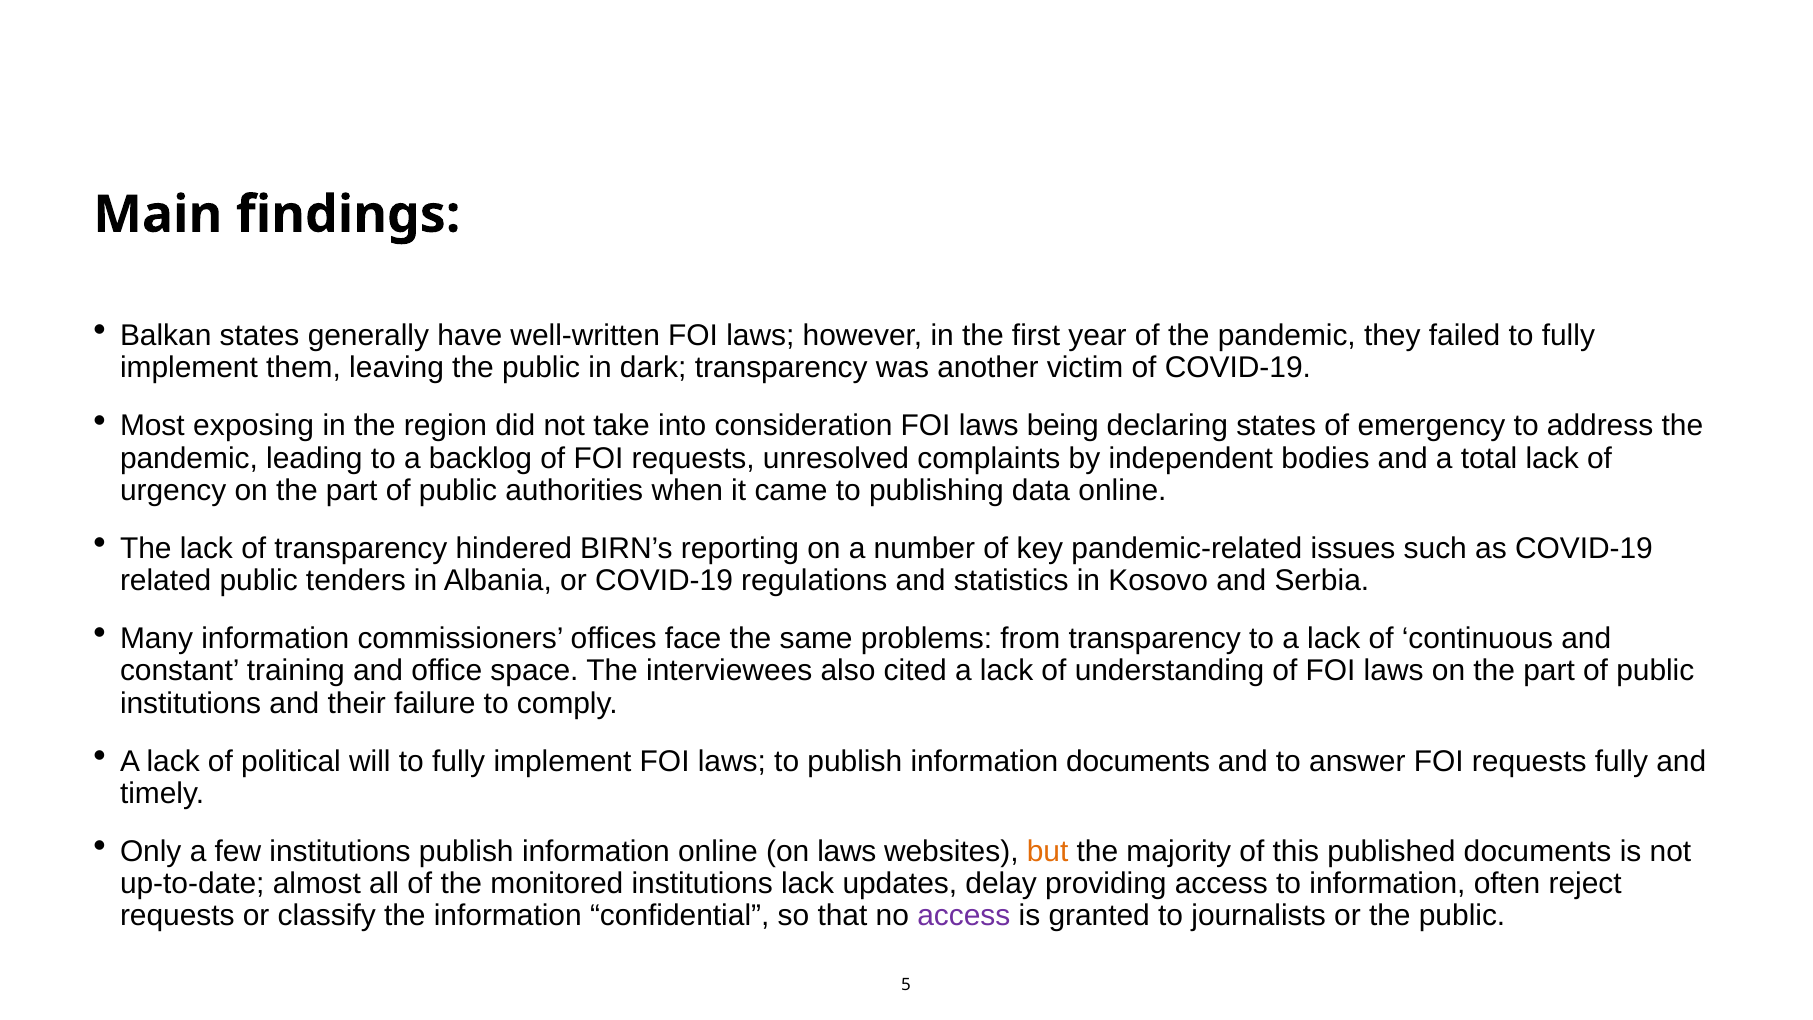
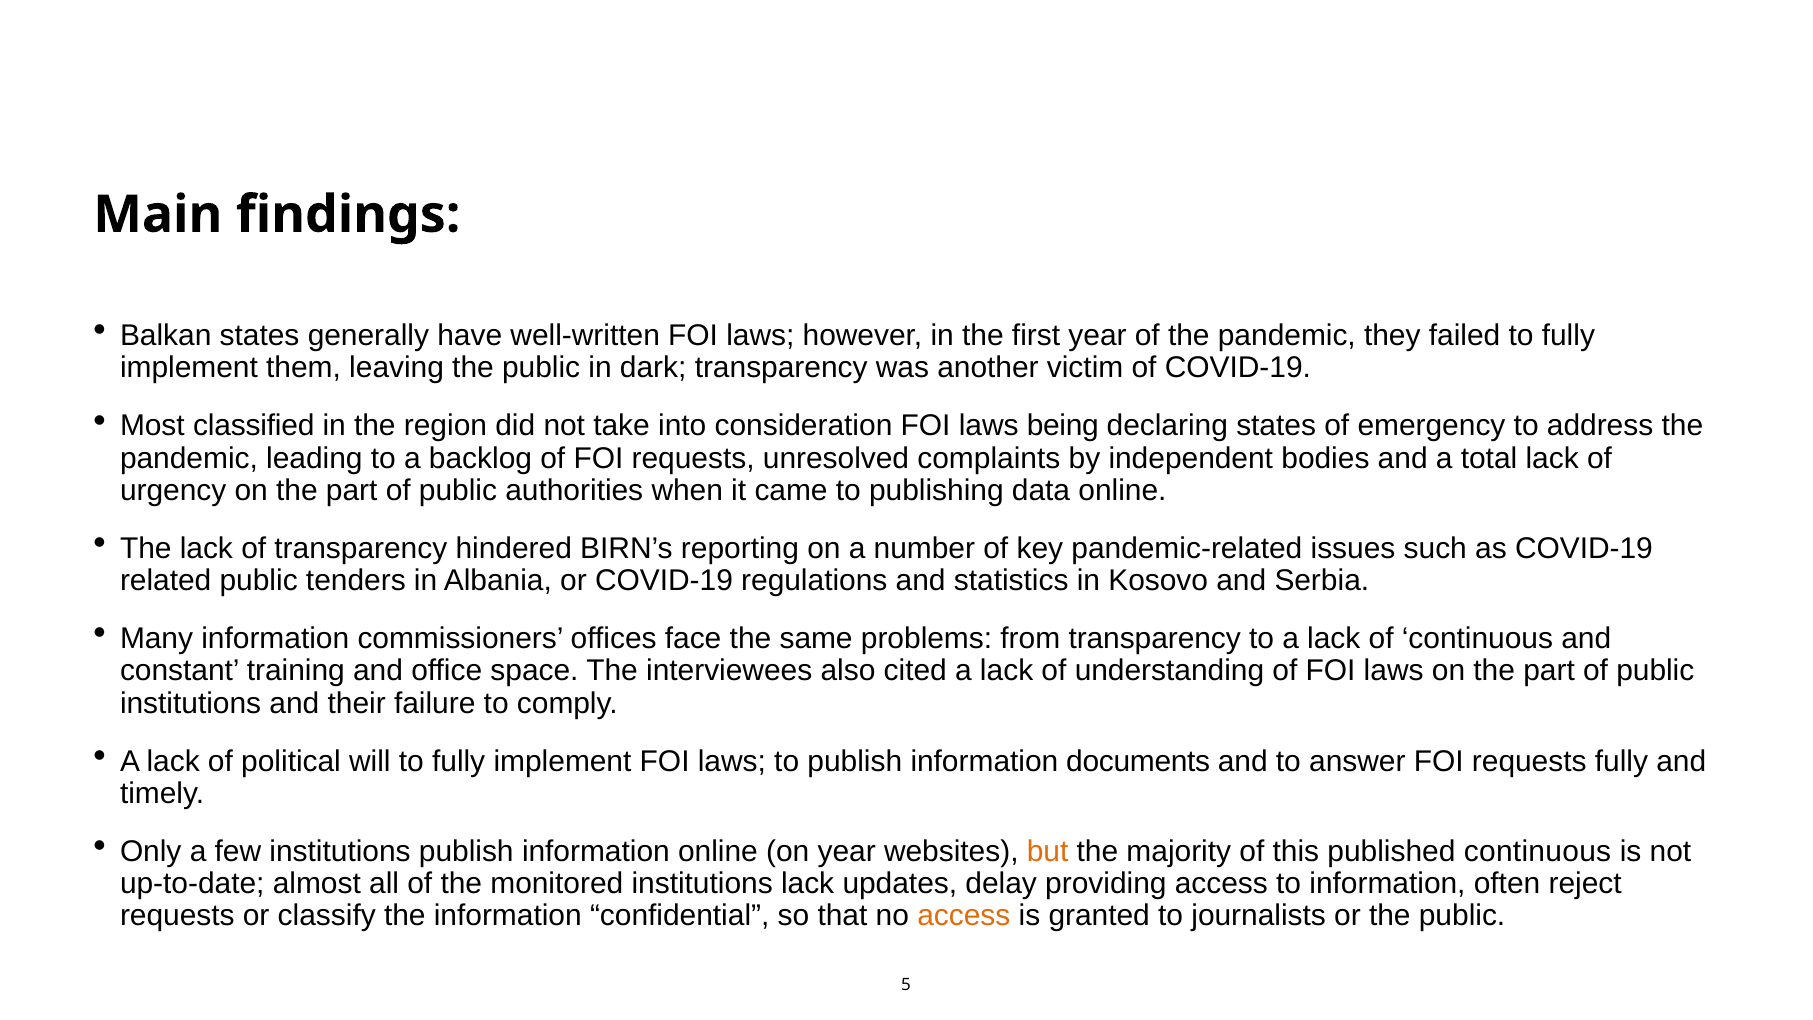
exposing: exposing -> classified (254, 426)
on laws: laws -> year (847, 851)
published documents: documents -> continuous (1537, 851)
access colour: purple -> orange (964, 916)
